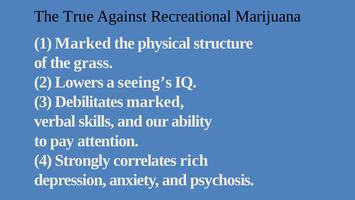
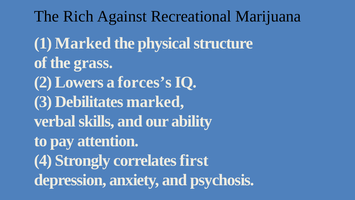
True: True -> Rich (78, 16)
seeing’s: seeing’s -> forces’s (145, 82)
rich: rich -> first (194, 160)
